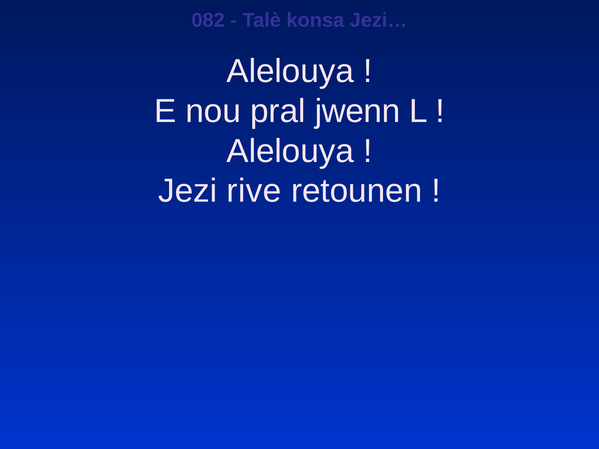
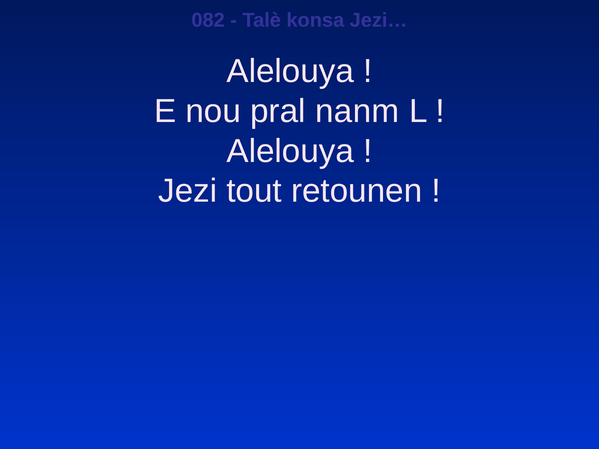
jwenn: jwenn -> nanm (357, 111)
rive: rive -> tout (254, 191)
